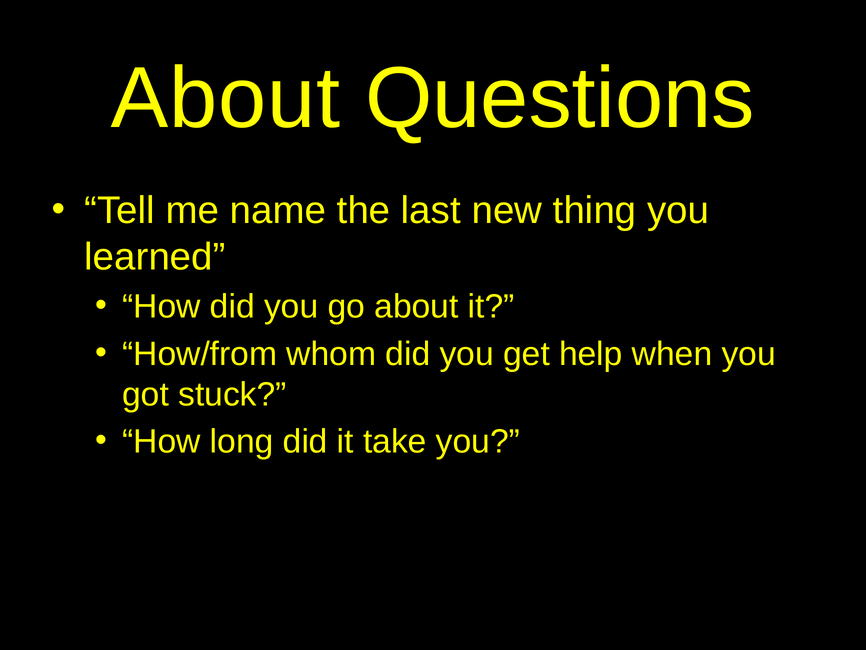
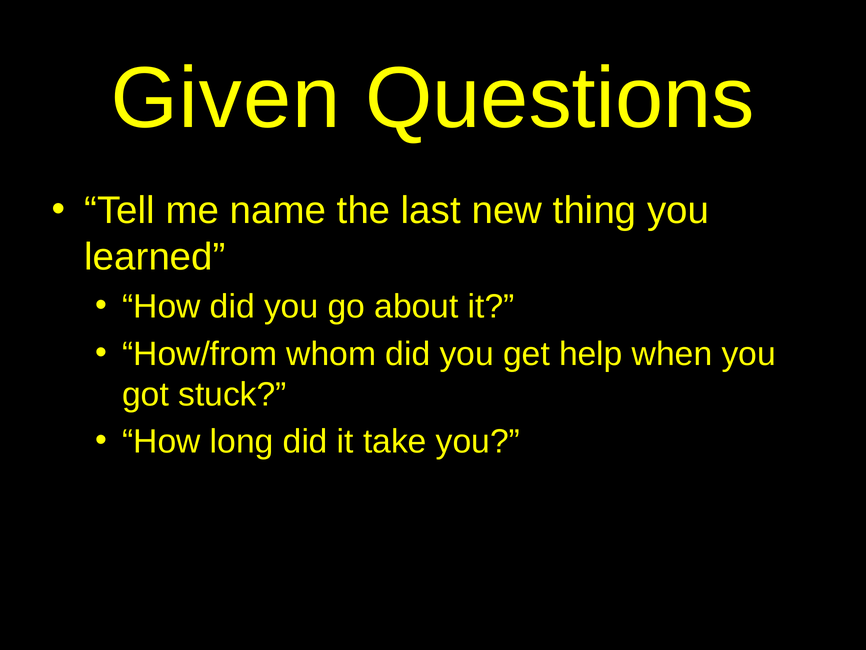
About: About -> Given (225, 98)
